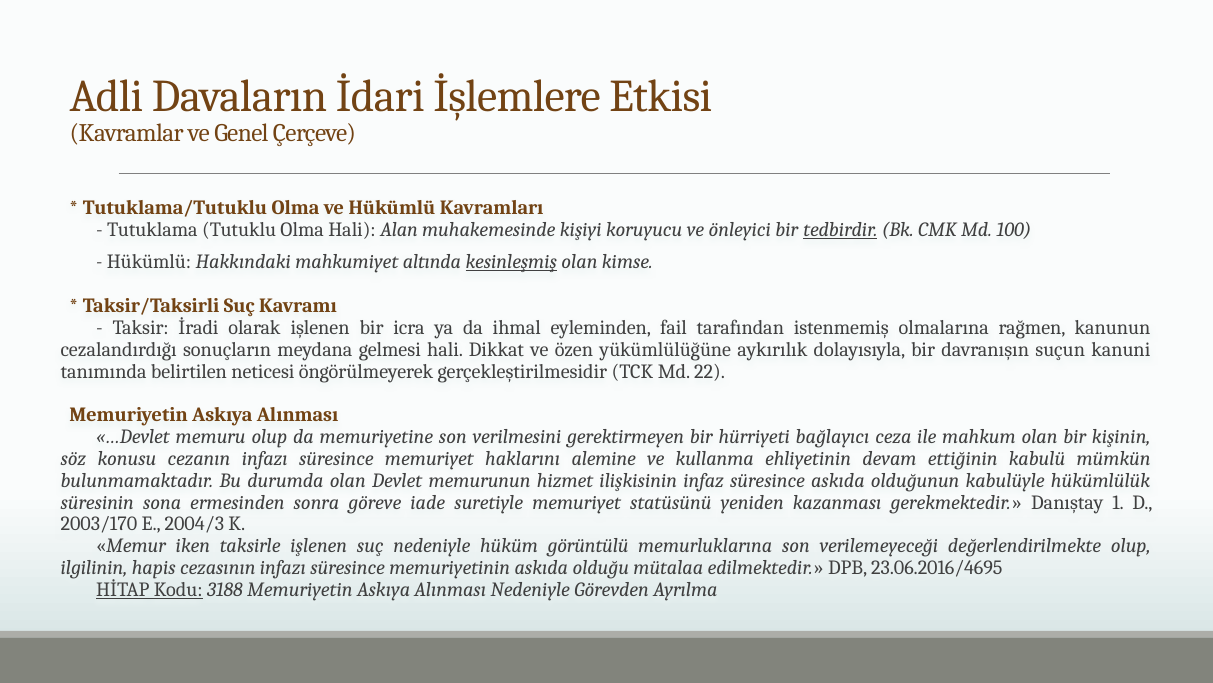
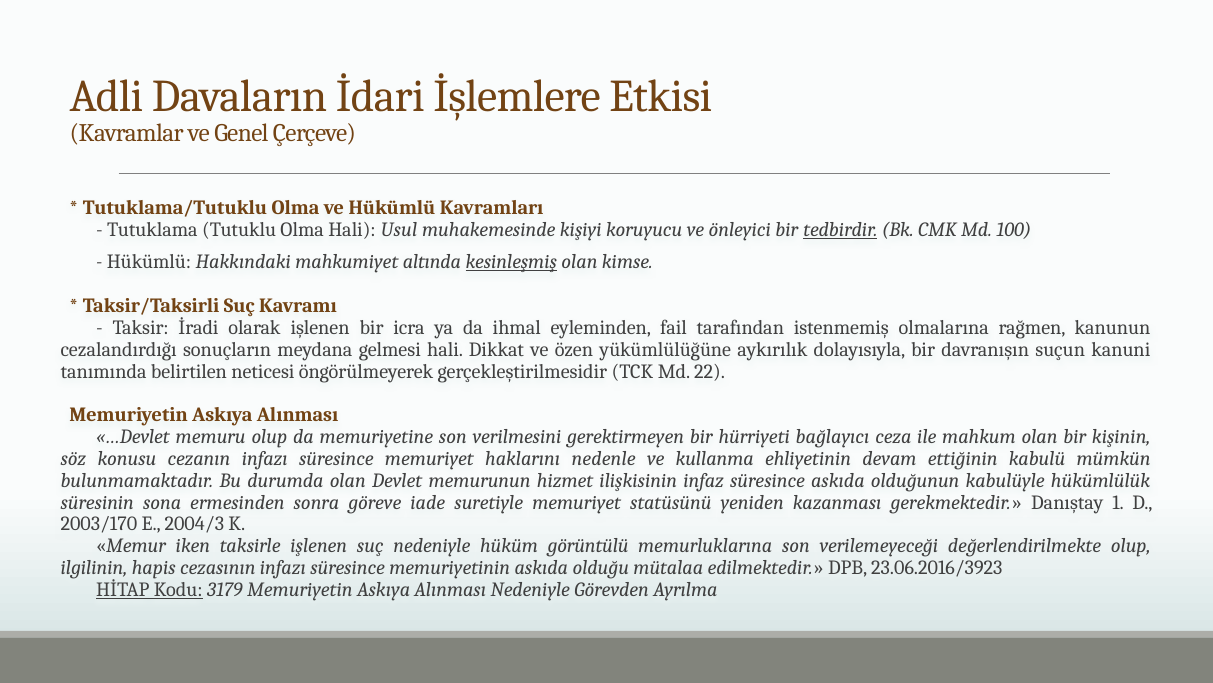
Alan: Alan -> Usul (399, 229)
alemine: alemine -> nedenle (604, 458)
23.06.2016/4695: 23.06.2016/4695 -> 23.06.2016/3923 (937, 567)
3188: 3188 -> 3179 (225, 589)
